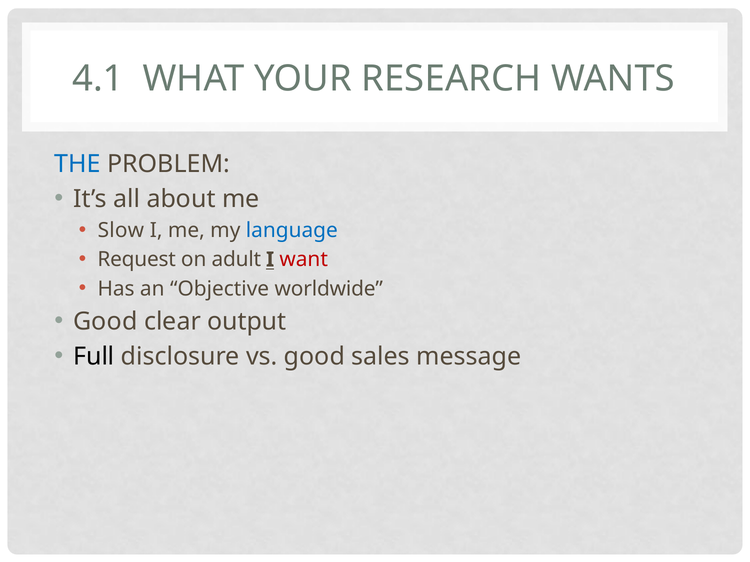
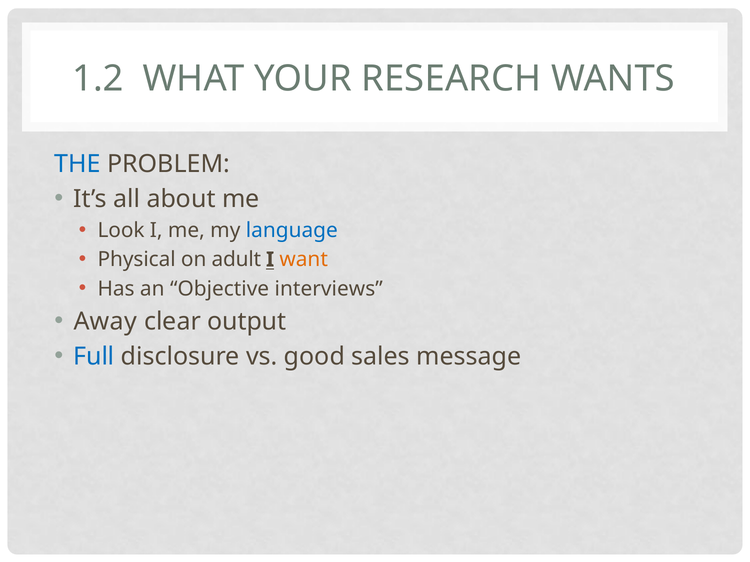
4.1: 4.1 -> 1.2 (98, 79)
Slow: Slow -> Look (121, 231)
Request: Request -> Physical (137, 260)
want colour: red -> orange (304, 260)
worldwide: worldwide -> interviews (329, 289)
Good: Good -> Away (105, 322)
Full colour: black -> blue (94, 357)
